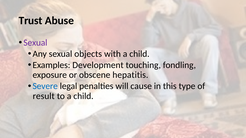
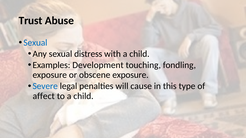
Sexual colour: purple -> blue (35, 43)
objects: objects -> distress (88, 54)
obscene hepatitis: hepatitis -> exposure (130, 75)
result: result -> affect (44, 96)
